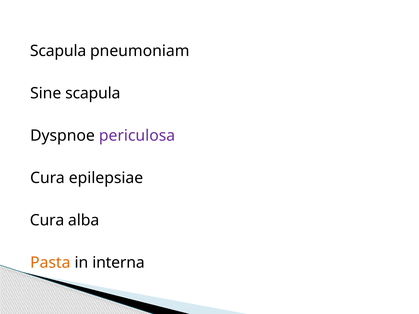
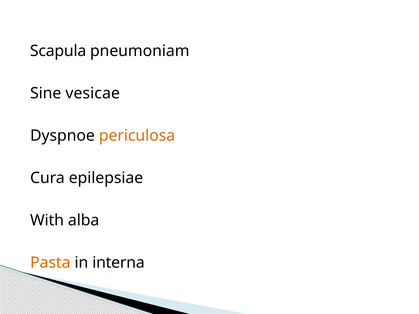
Sine scapula: scapula -> vesicae (93, 93)
periculosa colour: purple -> orange (137, 136)
Cura: Cura -> With (47, 221)
